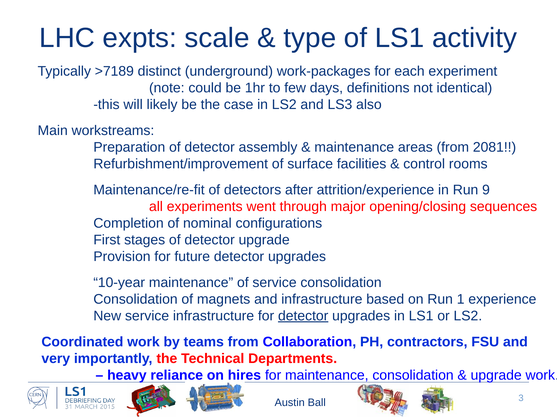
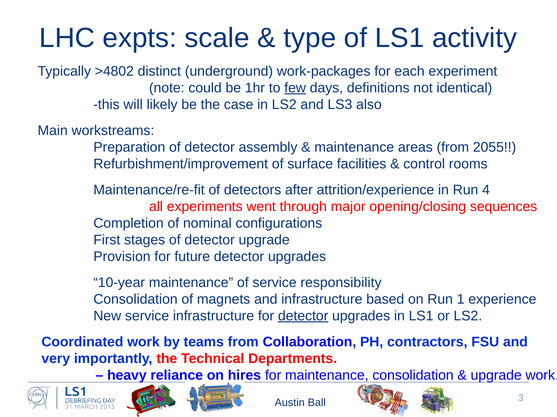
>7189: >7189 -> >4802 (114, 71)
few underline: none -> present (295, 88)
2081: 2081 -> 2055 (495, 148)
9: 9 -> 4 (486, 190)
service consolidation: consolidation -> responsibility (341, 283)
